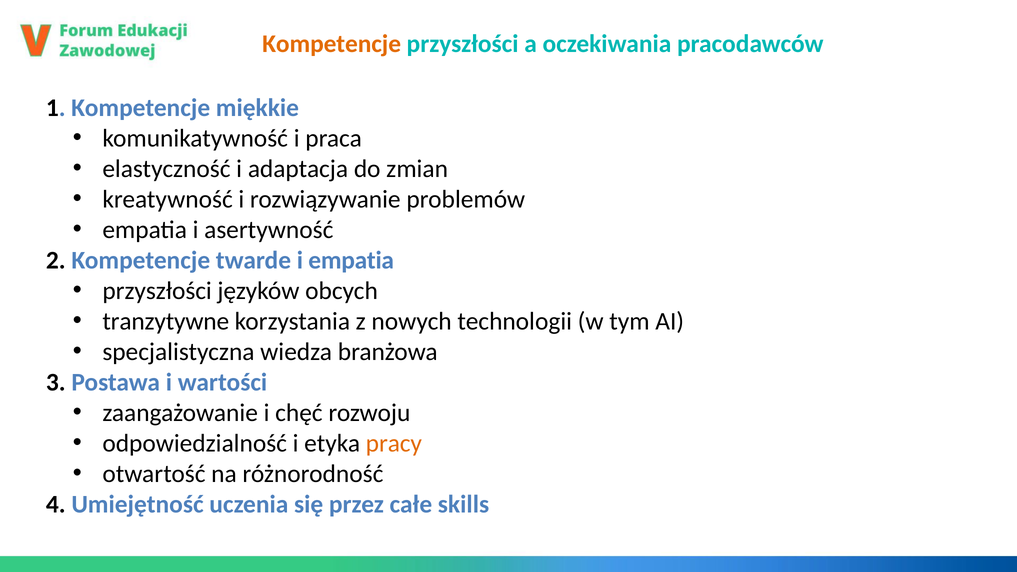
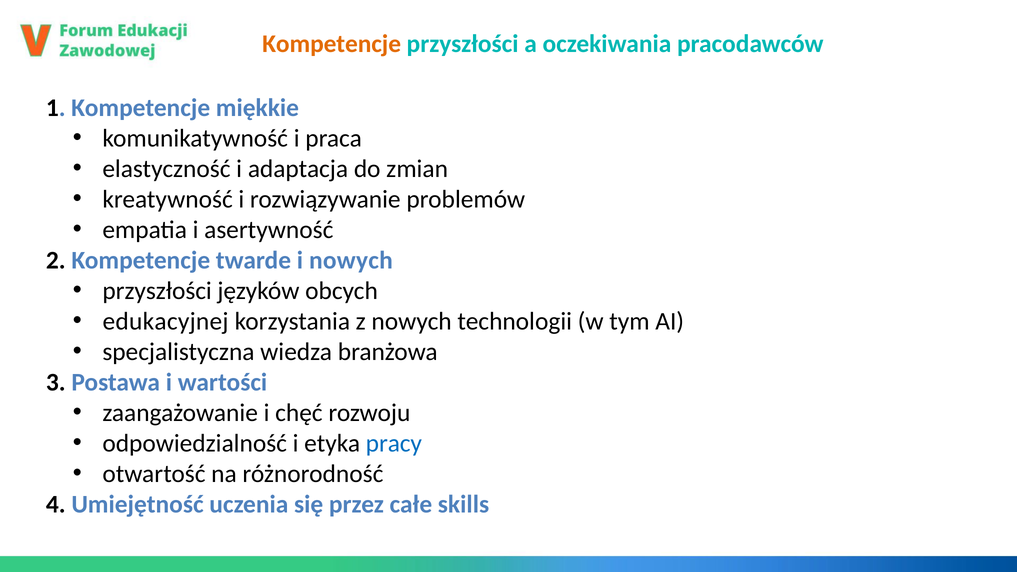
i empatia: empatia -> nowych (351, 260)
tranzytywne: tranzytywne -> edukacyjnej (166, 321)
pracy colour: orange -> blue (394, 443)
